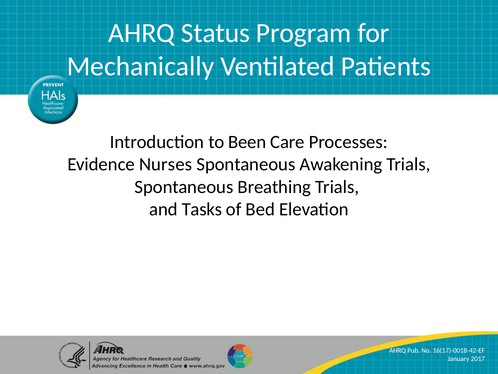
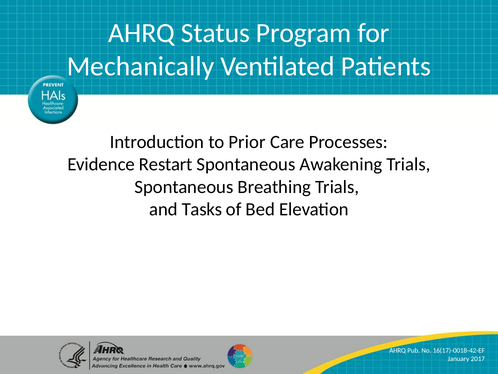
Been: Been -> Prior (247, 142)
Nurses: Nurses -> Restart (166, 164)
